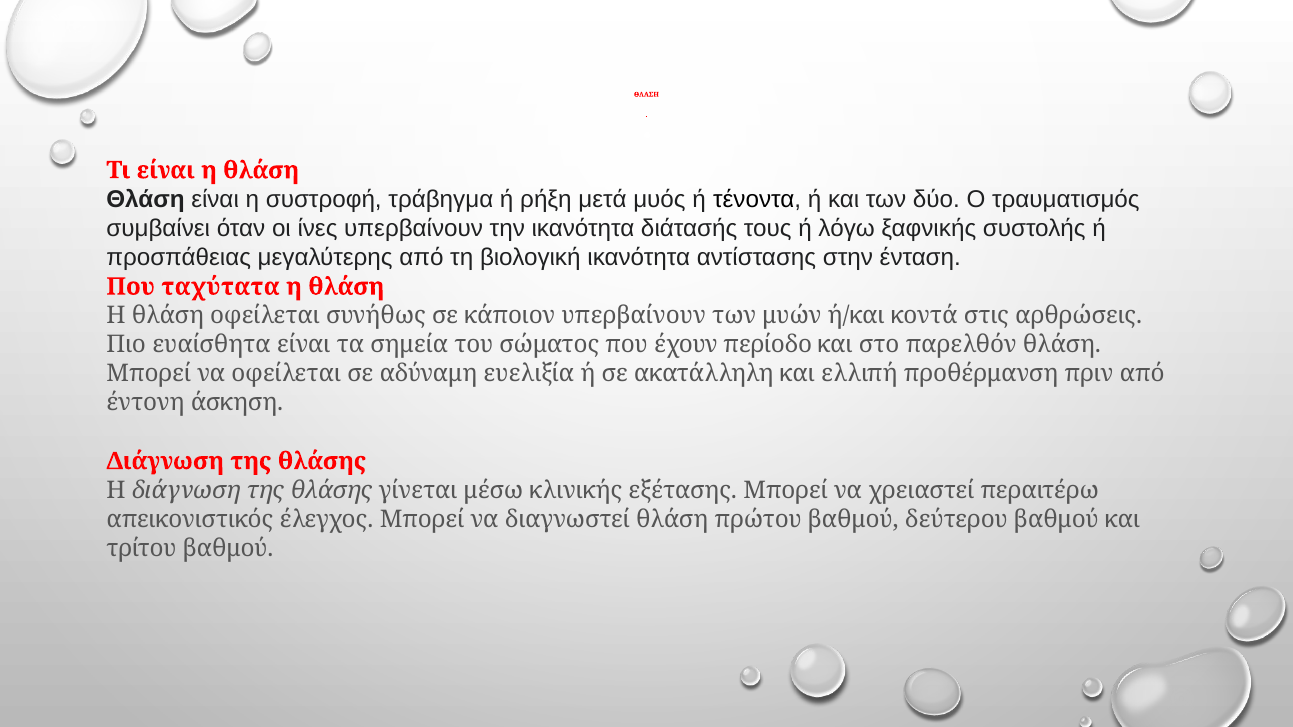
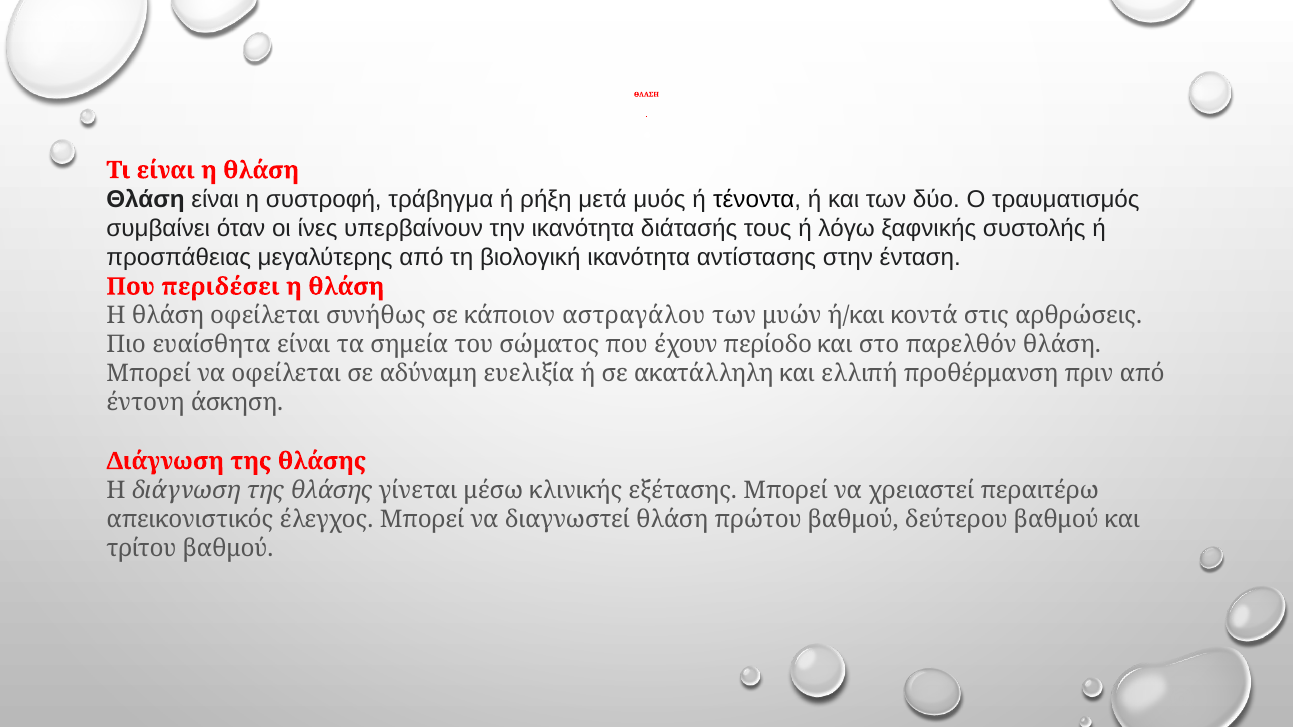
ταχύτατα: ταχύτατα -> περιδέσει (220, 287)
κάποιον υπερβαίνουν: υπερβαίνουν -> αστραγάλου (634, 316)
